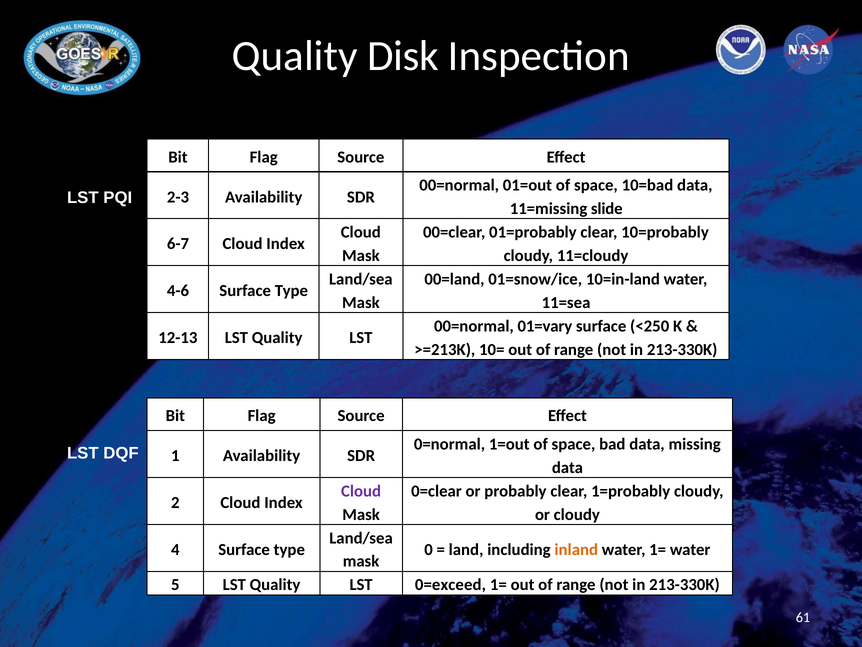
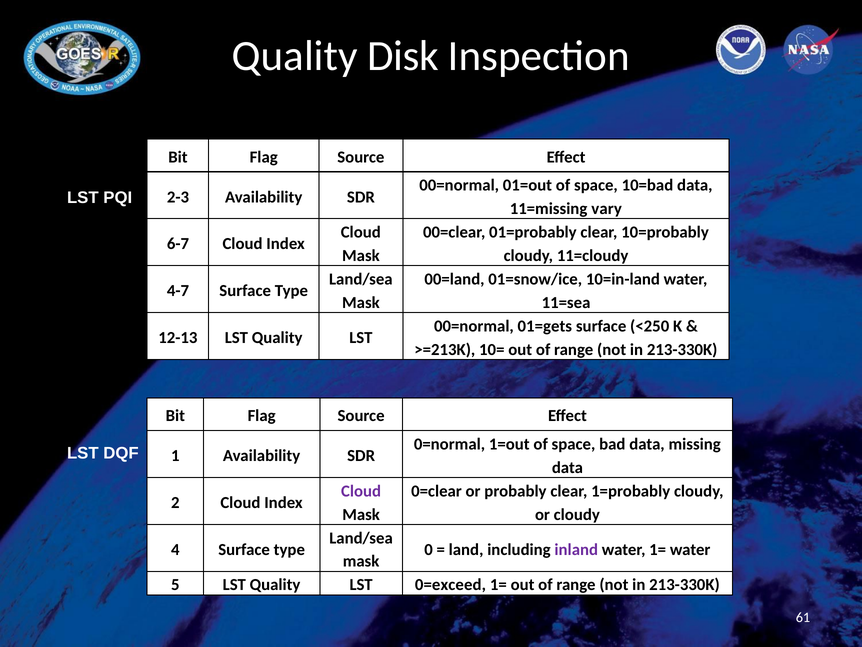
slide: slide -> vary (607, 209)
4-6: 4-6 -> 4-7 (178, 291)
01=vary: 01=vary -> 01=gets (545, 326)
inland colour: orange -> purple (576, 549)
